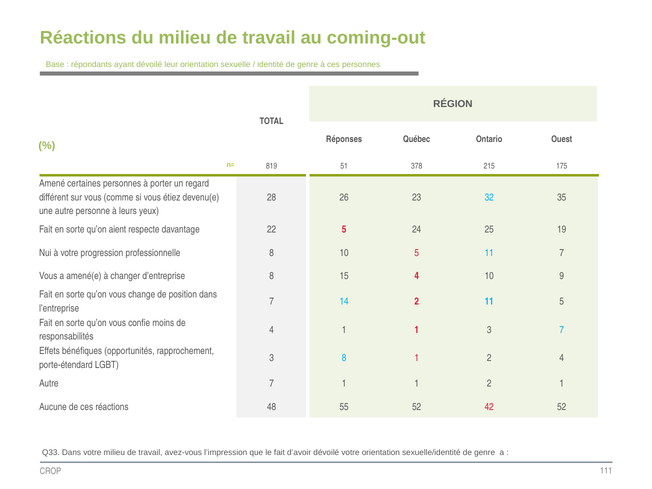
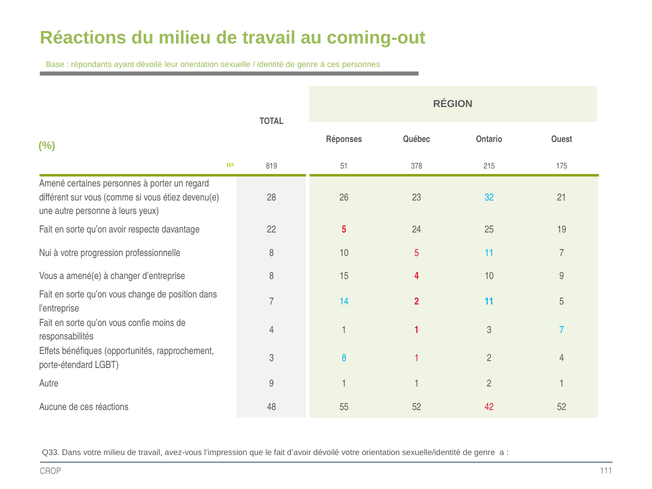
35: 35 -> 21 (562, 197)
aient: aient -> avoir (117, 230)
Autre 7: 7 -> 9 (272, 384)
